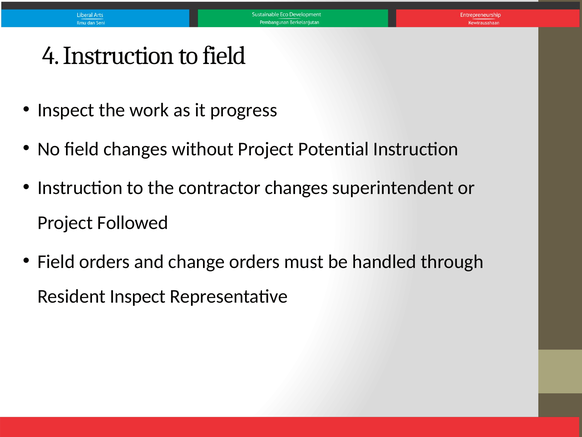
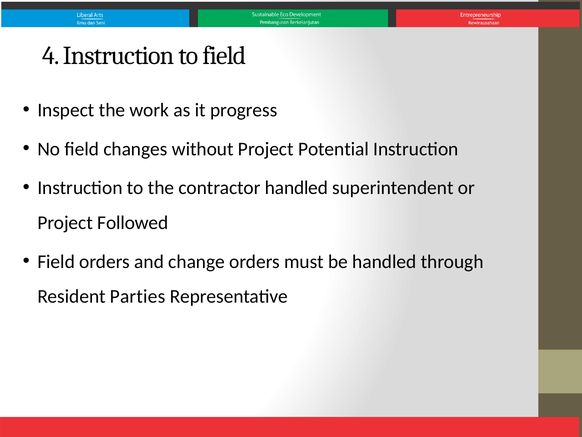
contractor changes: changes -> handled (296, 188)
Resident Inspect: Inspect -> Parties (138, 296)
